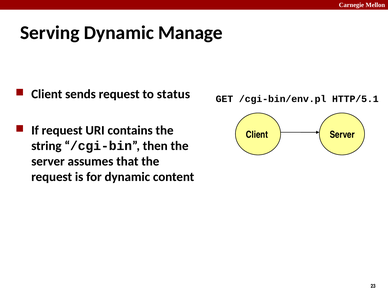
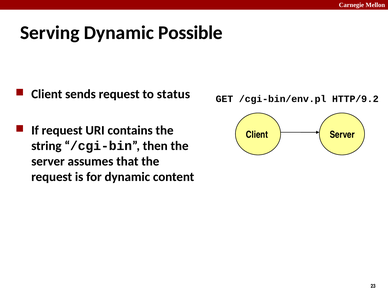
Manage: Manage -> Possible (190, 33)
HTTP/5.1: HTTP/5.1 -> HTTP/9.2 (355, 99)
